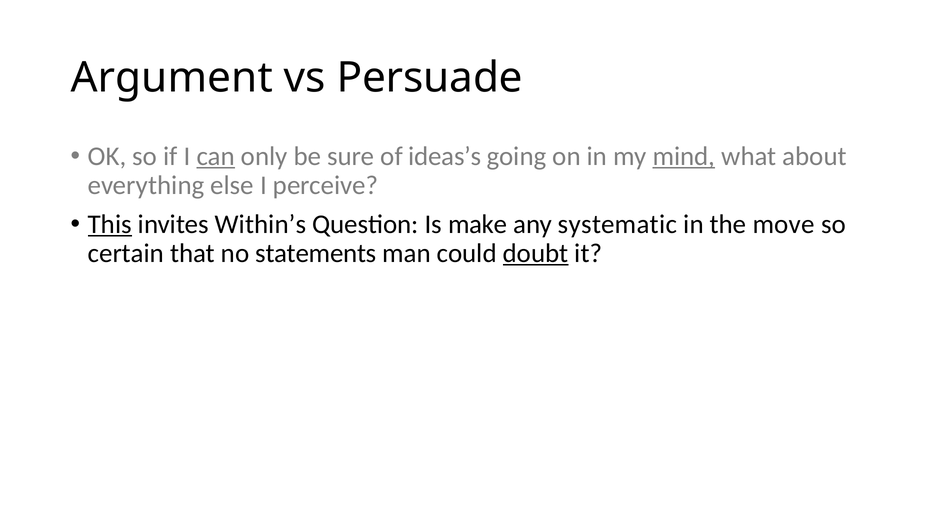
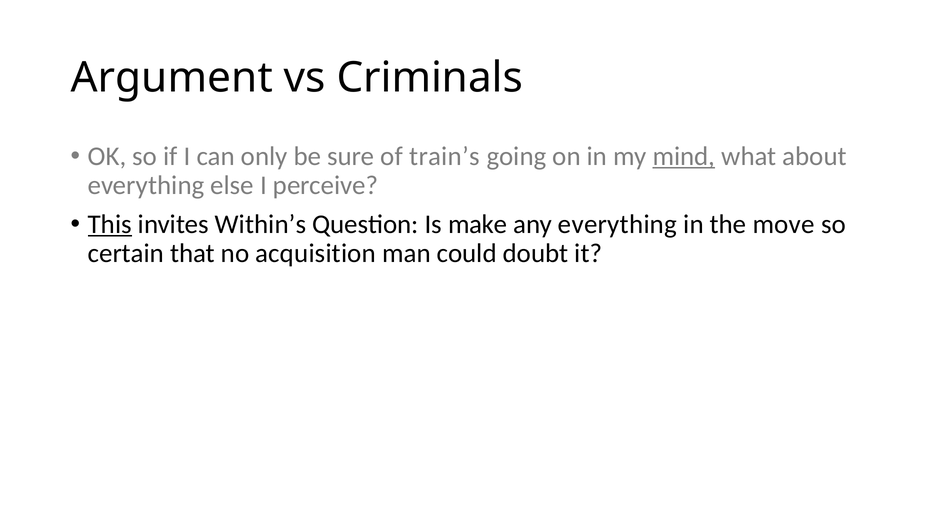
Persuade: Persuade -> Criminals (430, 78)
can underline: present -> none (216, 156)
ideas’s: ideas’s -> train’s (445, 156)
any systematic: systematic -> everything (618, 224)
statements: statements -> acquisition (316, 253)
doubt underline: present -> none (536, 253)
